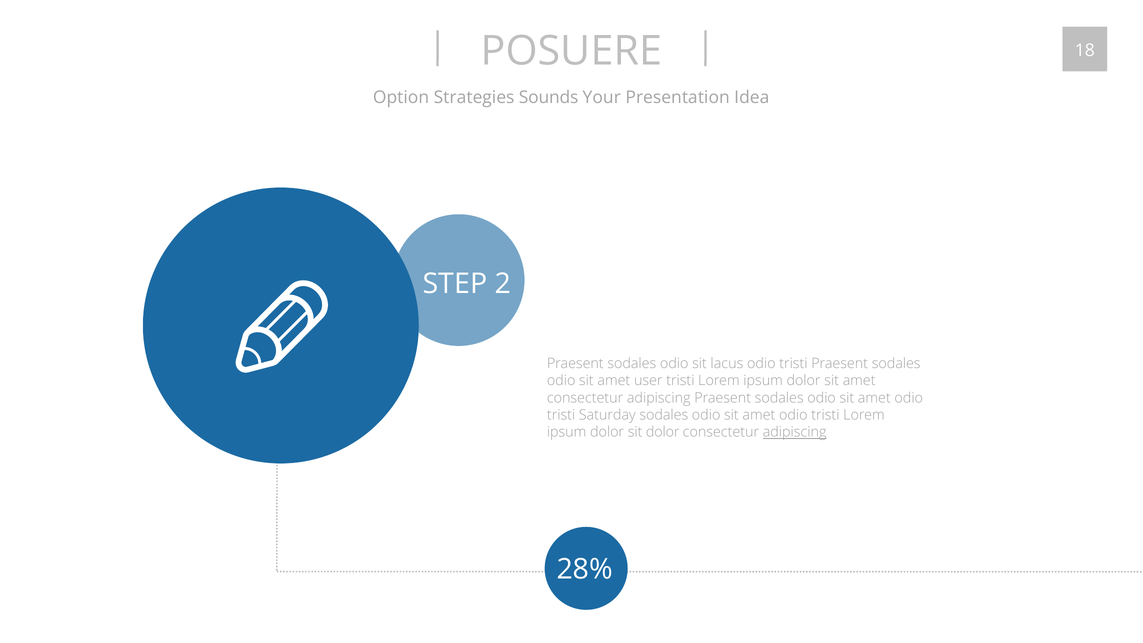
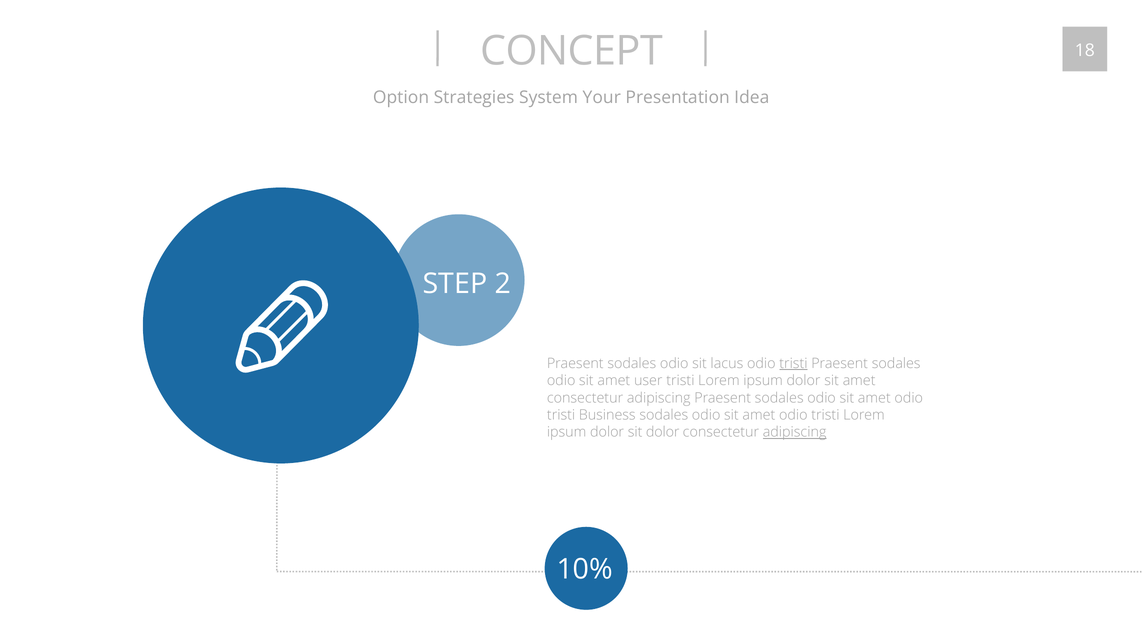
POSUERE: POSUERE -> CONCEPT (572, 51)
Sounds: Sounds -> System (549, 98)
tristi underline: none -> present (793, 363)
Saturday: Saturday -> Business (607, 415)
28%: 28% -> 10% (585, 569)
